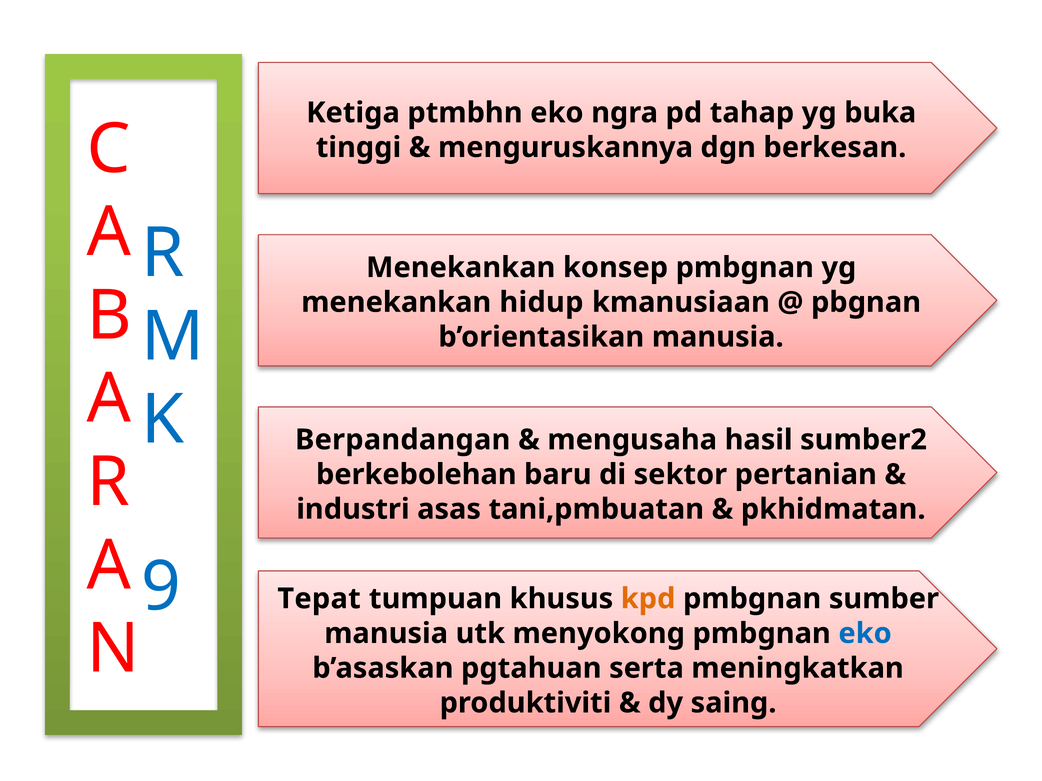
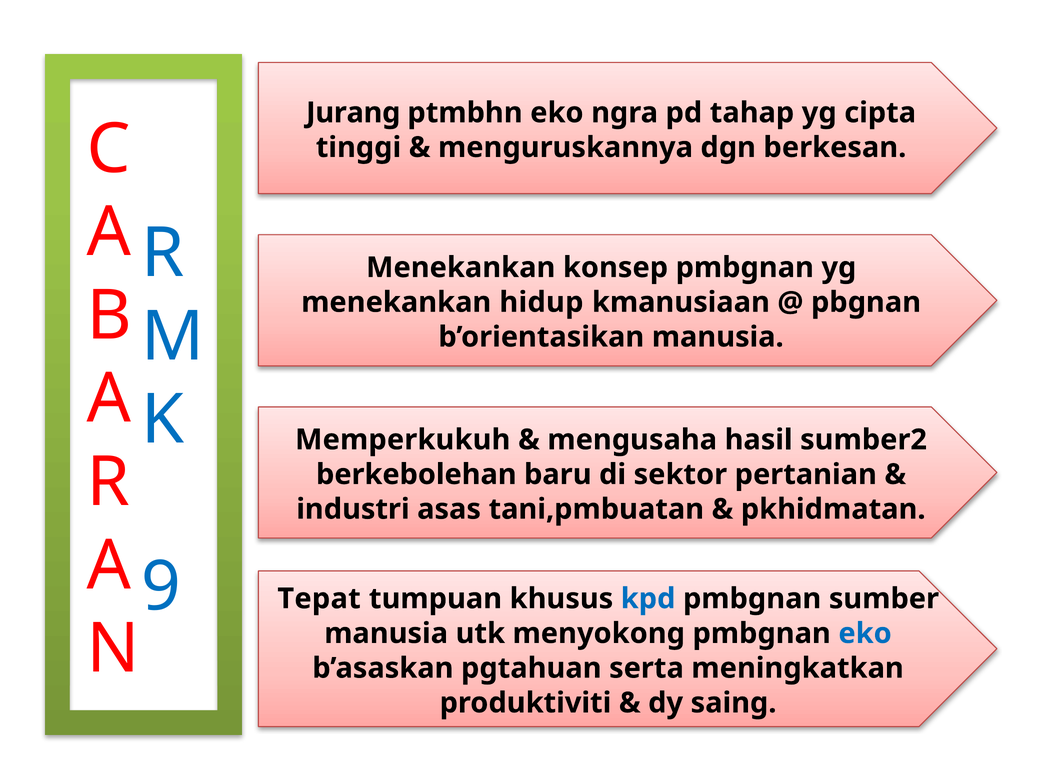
Ketiga: Ketiga -> Jurang (353, 113)
buka: buka -> cipta (880, 113)
Berpandangan: Berpandangan -> Memperkukuh (403, 440)
kpd colour: orange -> blue (648, 599)
